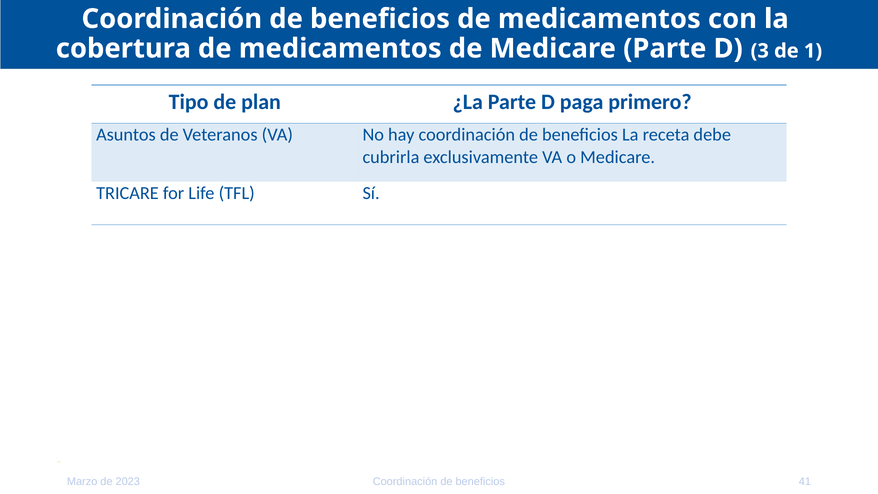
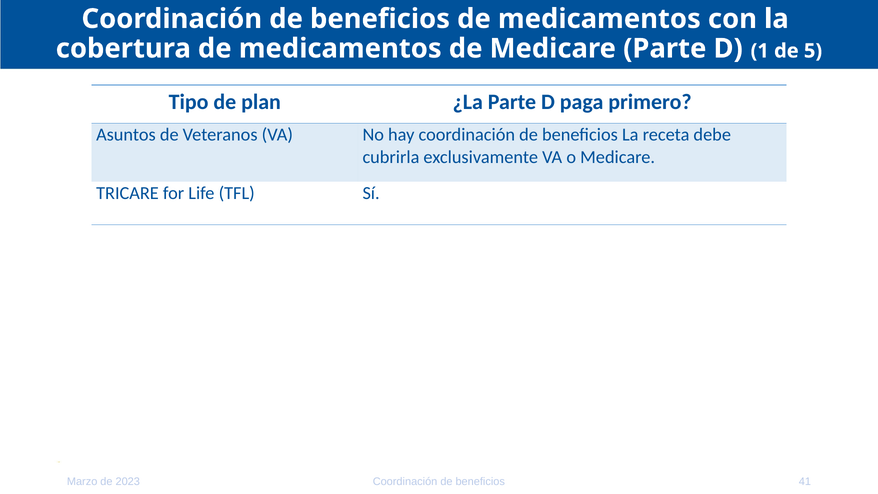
3: 3 -> 1 (760, 51)
1: 1 -> 5 (813, 51)
